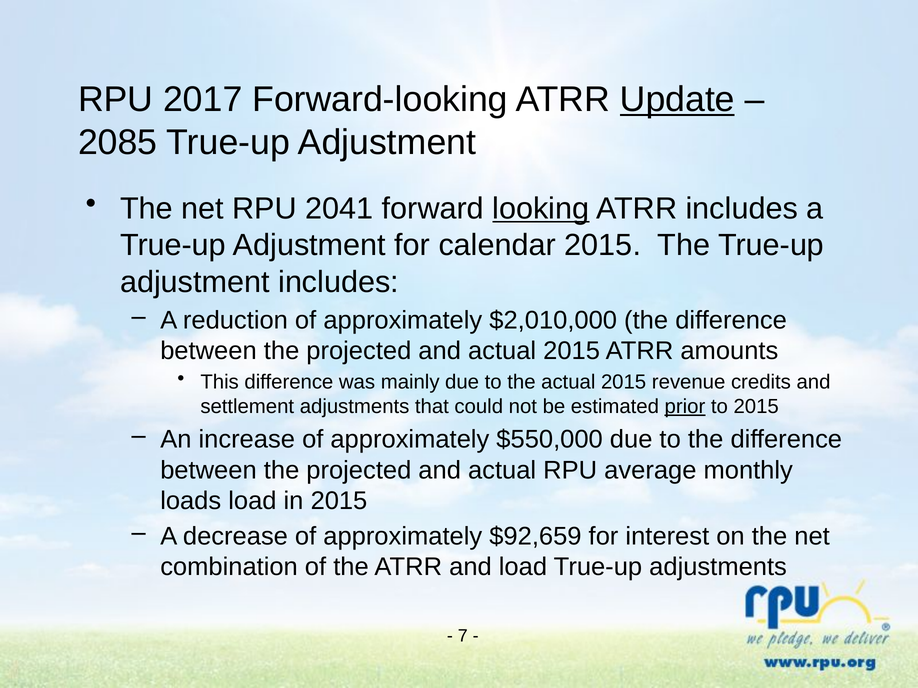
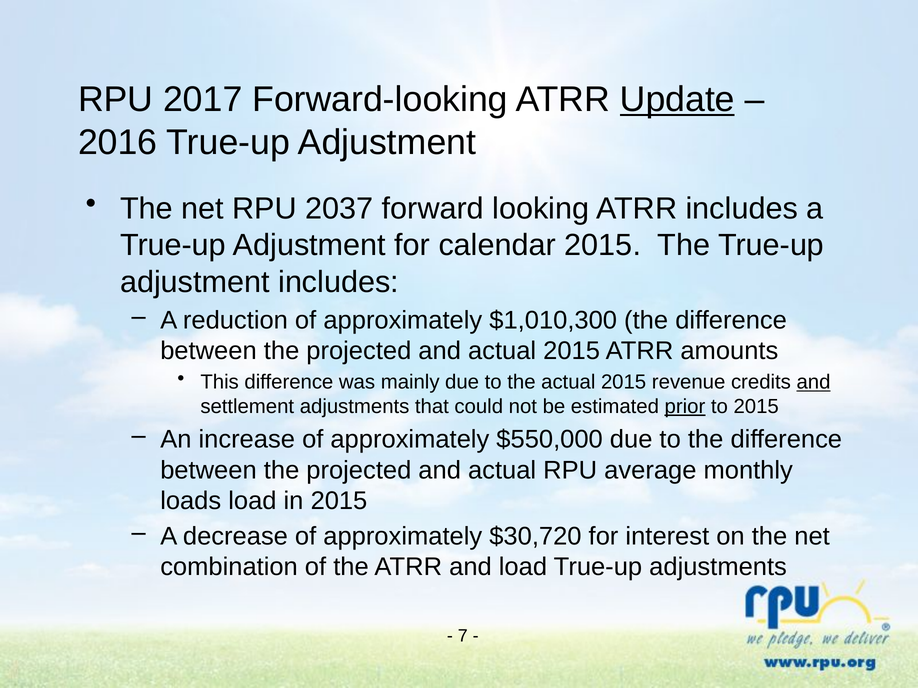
2085: 2085 -> 2016 (118, 142)
2041: 2041 -> 2037 (339, 209)
looking underline: present -> none (541, 209)
$2,010,000: $2,010,000 -> $1,010,300 (553, 321)
and underline: none -> present (814, 382)
$92,659: $92,659 -> $30,720 (535, 537)
